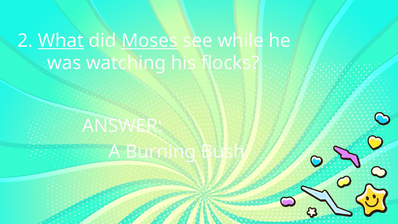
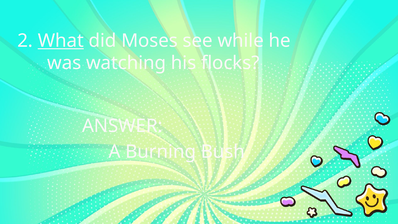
Moses underline: present -> none (150, 41)
